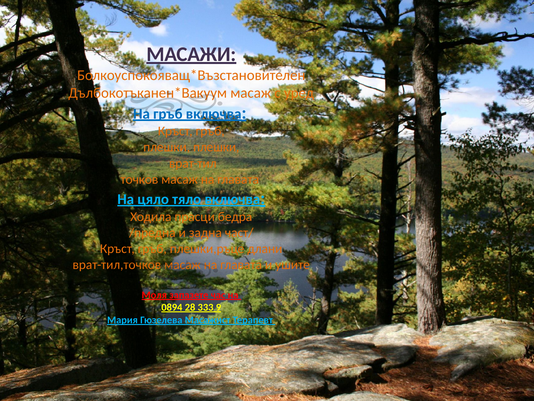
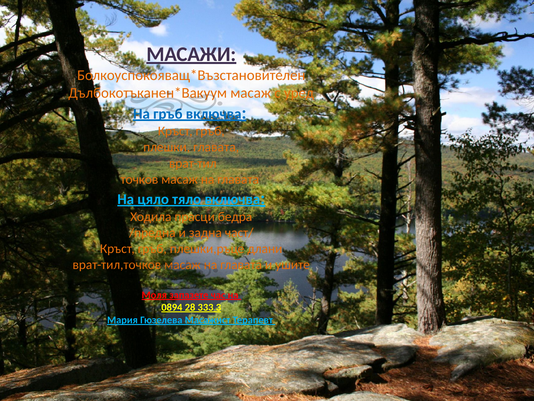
плешки плешки: плешки -> главата (216, 147)
9: 9 -> 3 (219, 307)
